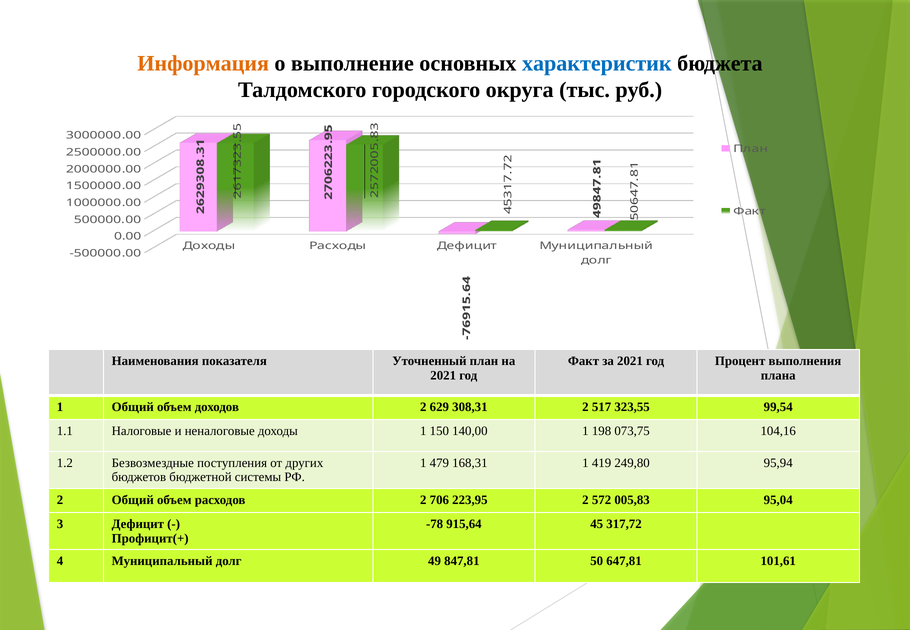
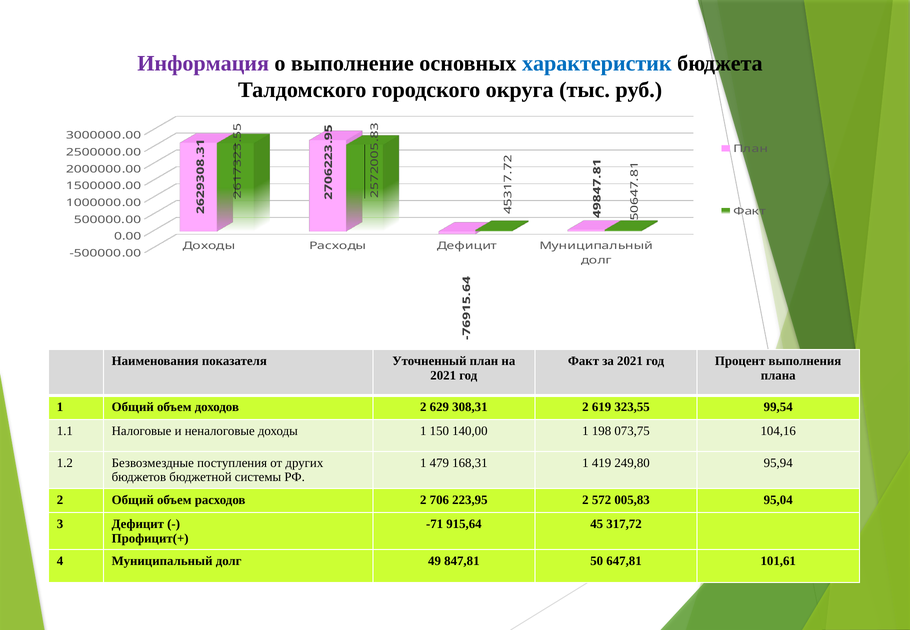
Информация colour: orange -> purple (203, 63)
517: 517 -> 619 (602, 407)
-78: -78 -> -71 (435, 524)
